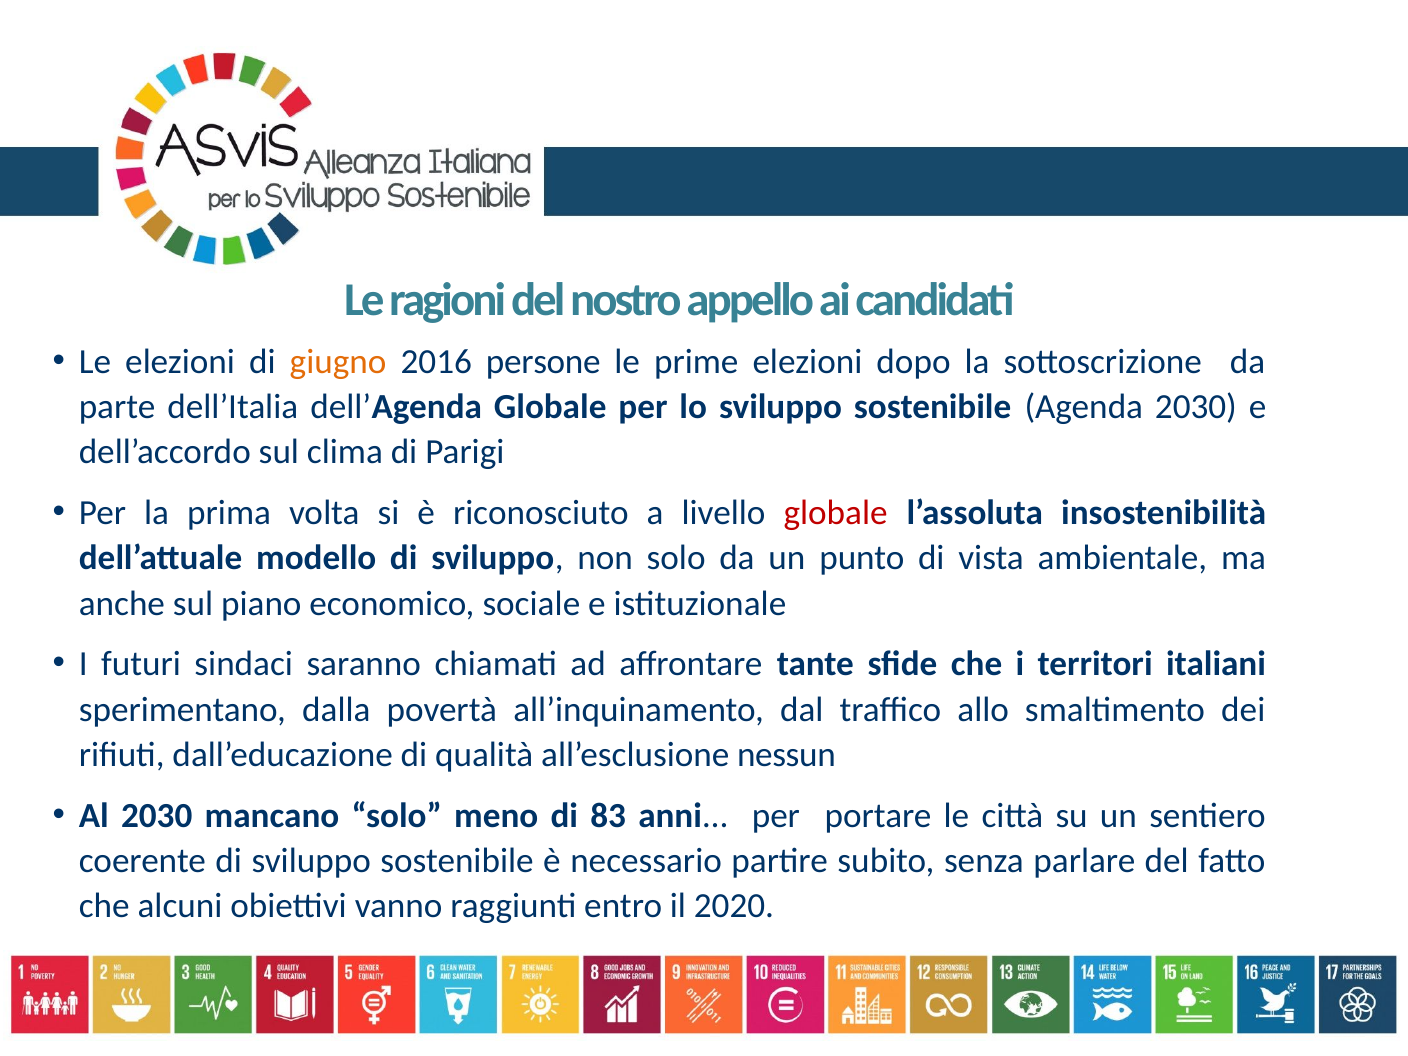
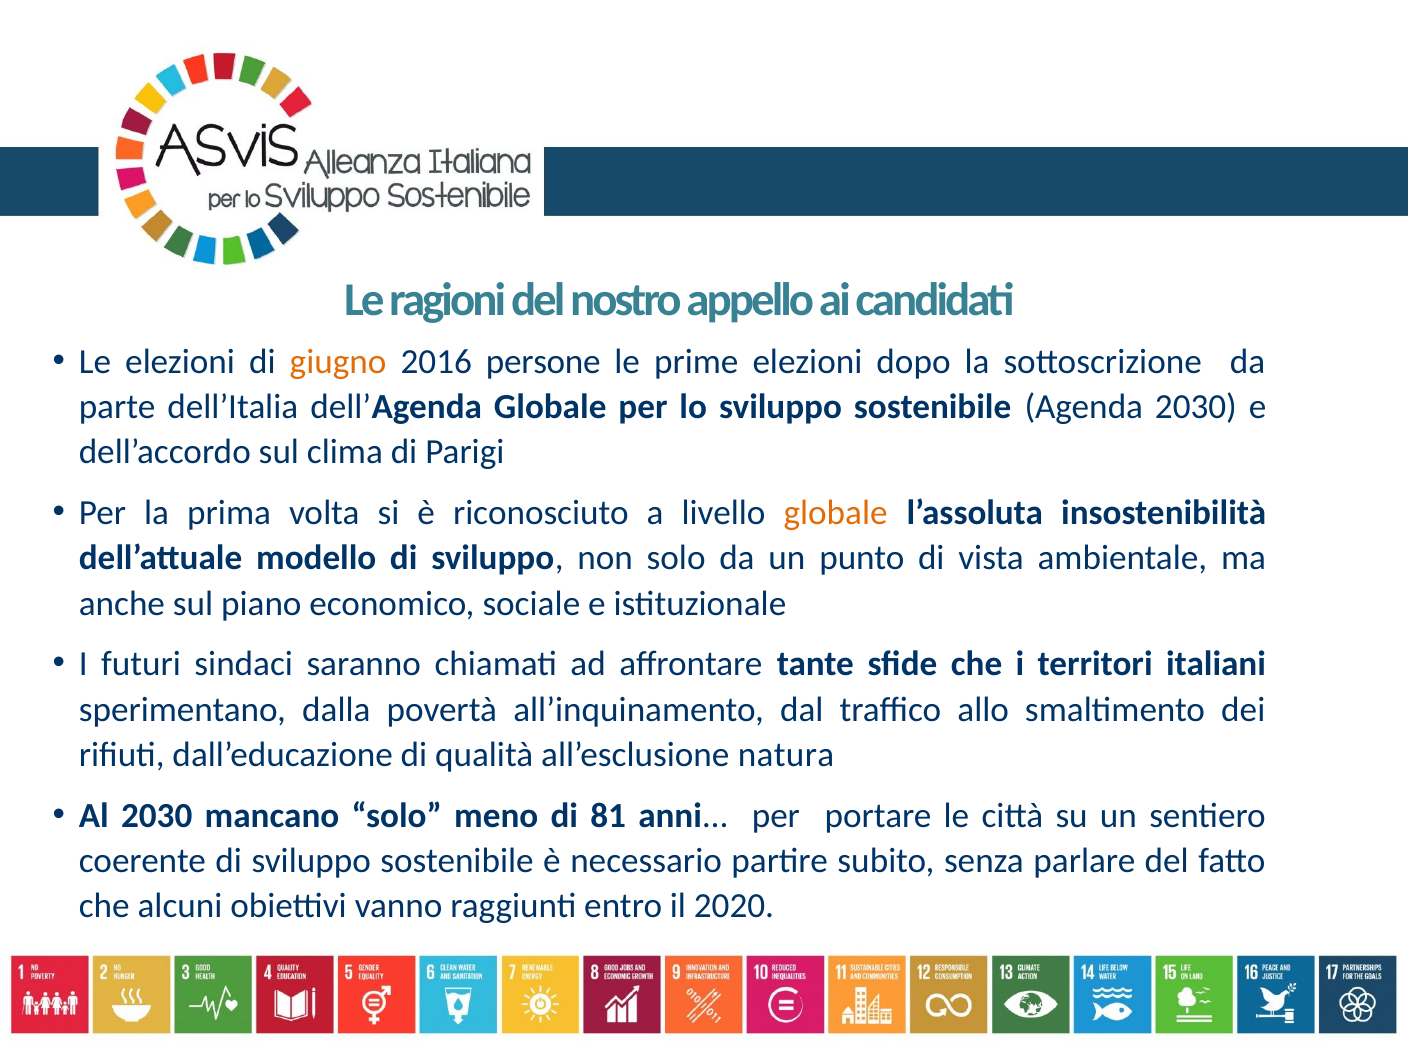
globale colour: red -> orange (836, 513)
nessun: nessun -> natura (786, 755)
83: 83 -> 81 (608, 815)
